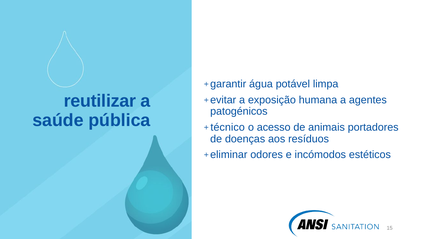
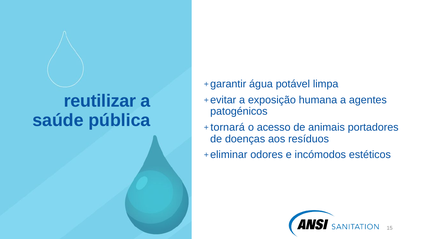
técnico: técnico -> tornará (228, 127)
